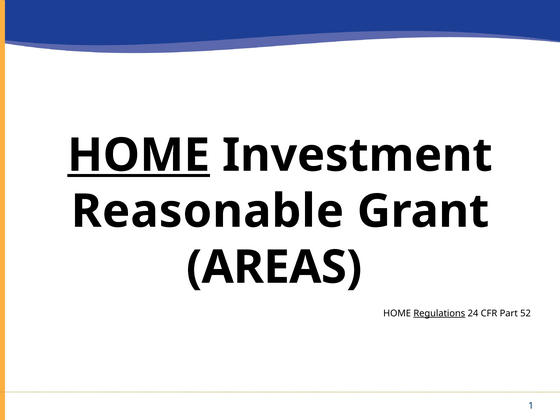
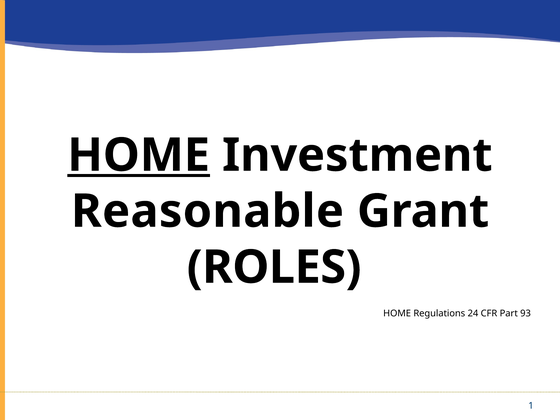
AREAS: AREAS -> ROLES (274, 267)
Regulations underline: present -> none (439, 313)
52: 52 -> 93 (526, 313)
